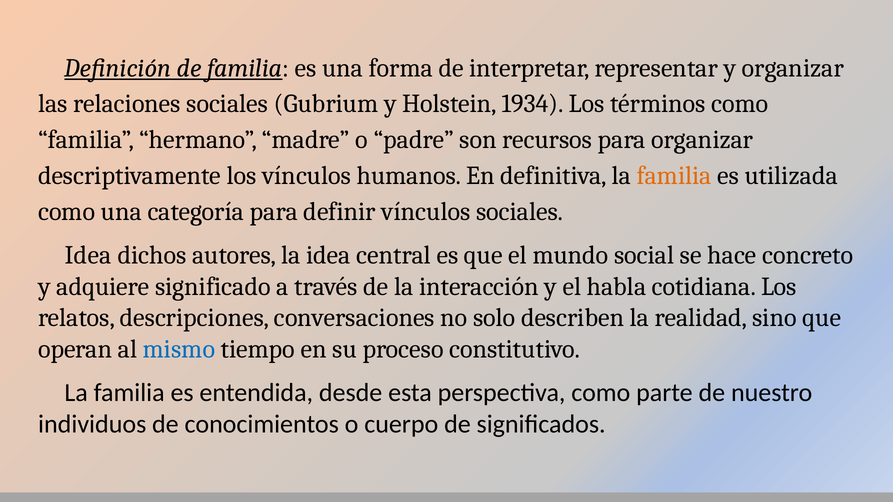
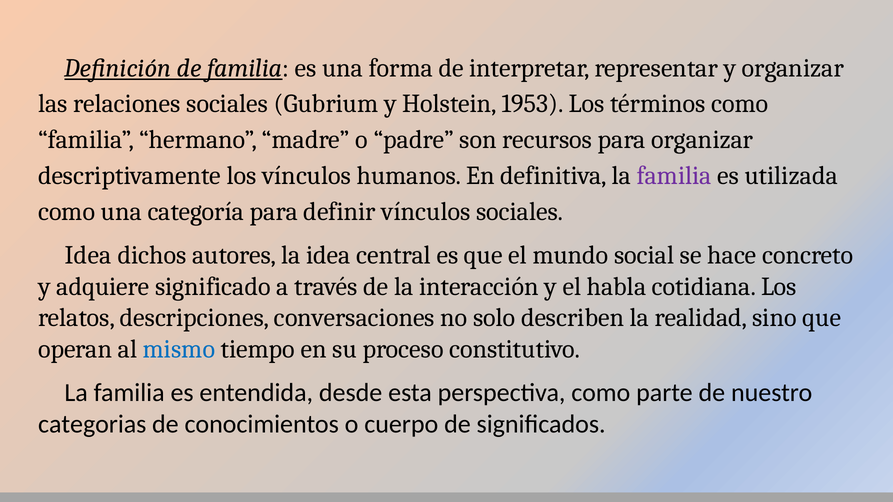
1934: 1934 -> 1953 (533, 104)
familia colour: orange -> purple (674, 176)
individuos: individuos -> categorias (92, 424)
